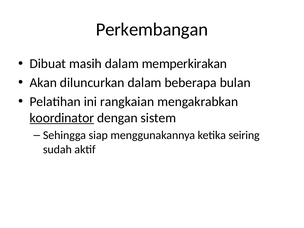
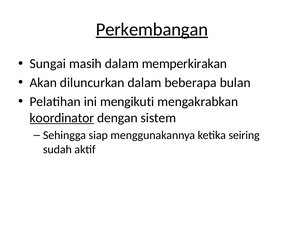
Perkembangan underline: none -> present (152, 29)
Dibuat: Dibuat -> Sungai (48, 64)
rangkaian: rangkaian -> mengikuti (127, 102)
